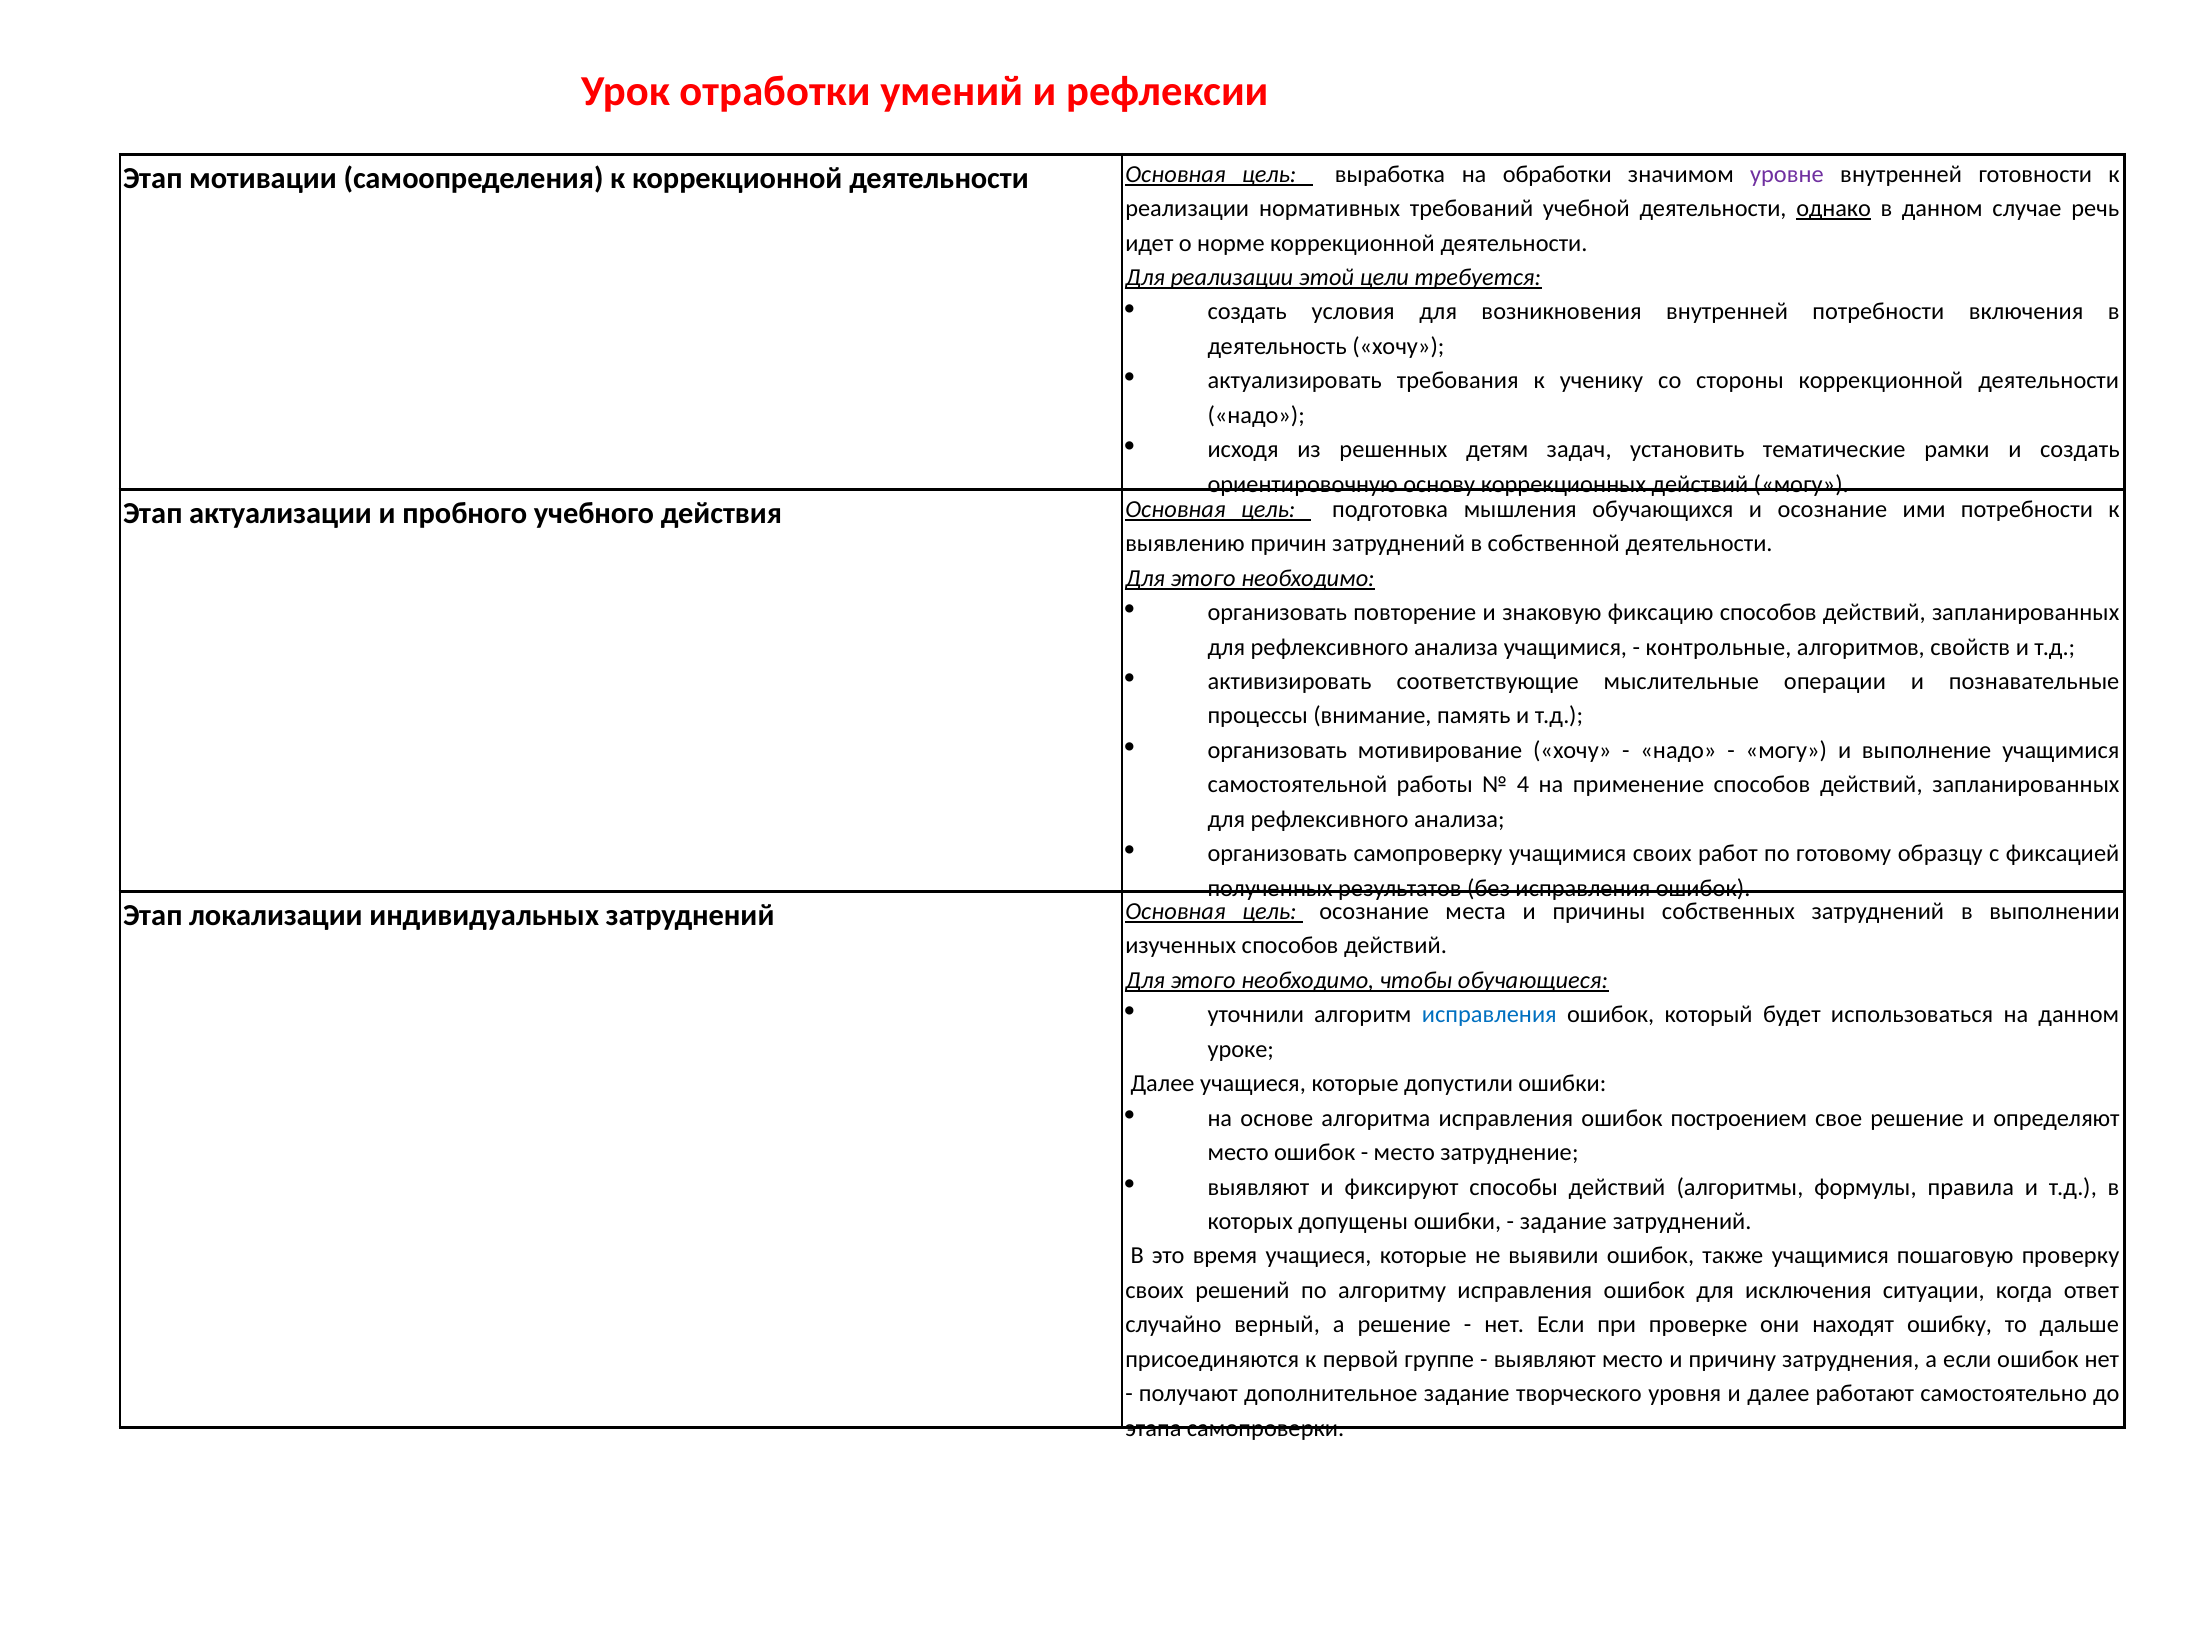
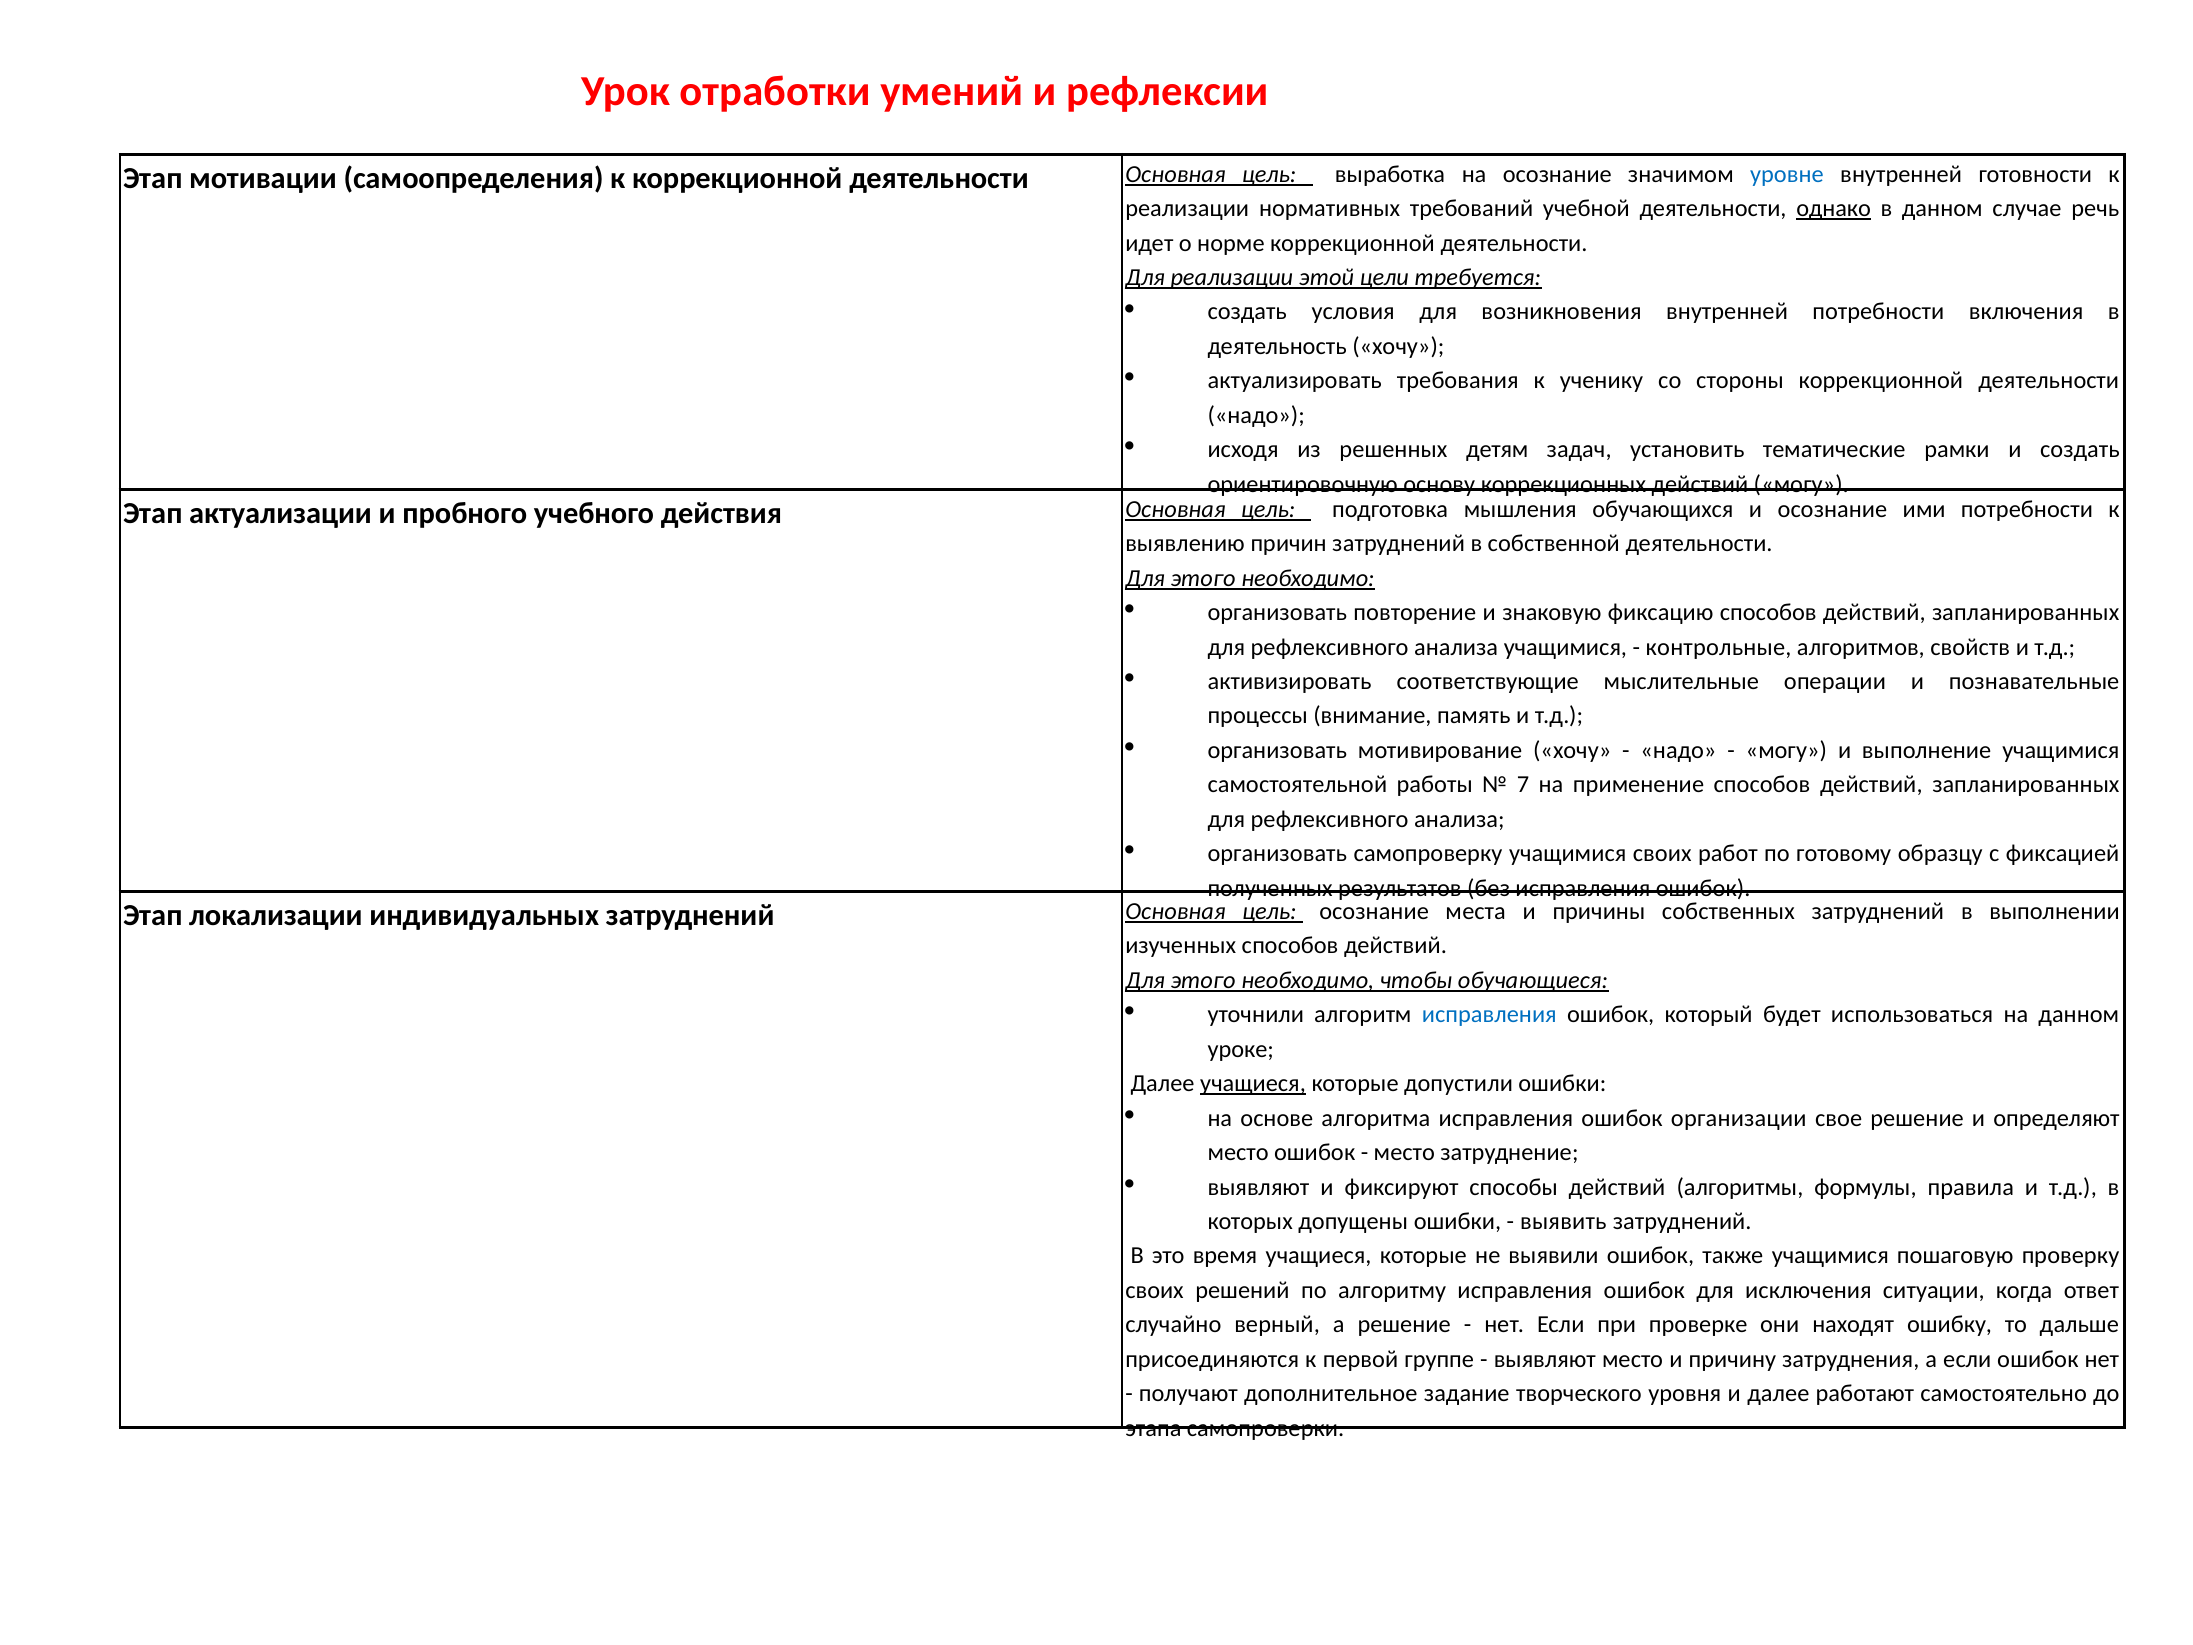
на обработки: обработки -> осознание (1557, 174)
уровне colour: purple -> blue (1787, 174)
4: 4 -> 7 (1523, 785)
учащиеся underline: none -> present (1253, 1083)
построением: построением -> организации (1739, 1118)
задание: задание -> выявить (1563, 1221)
